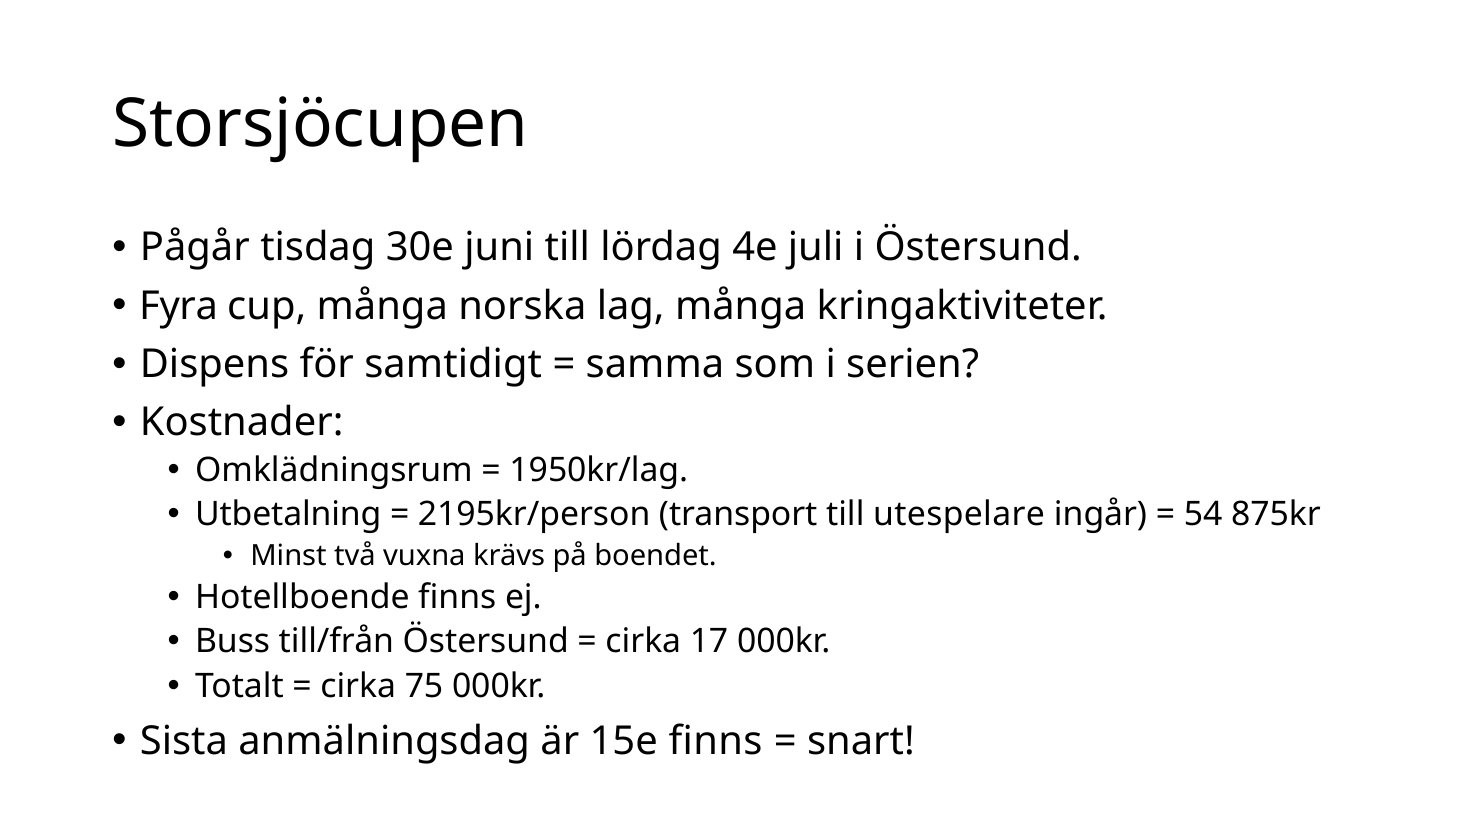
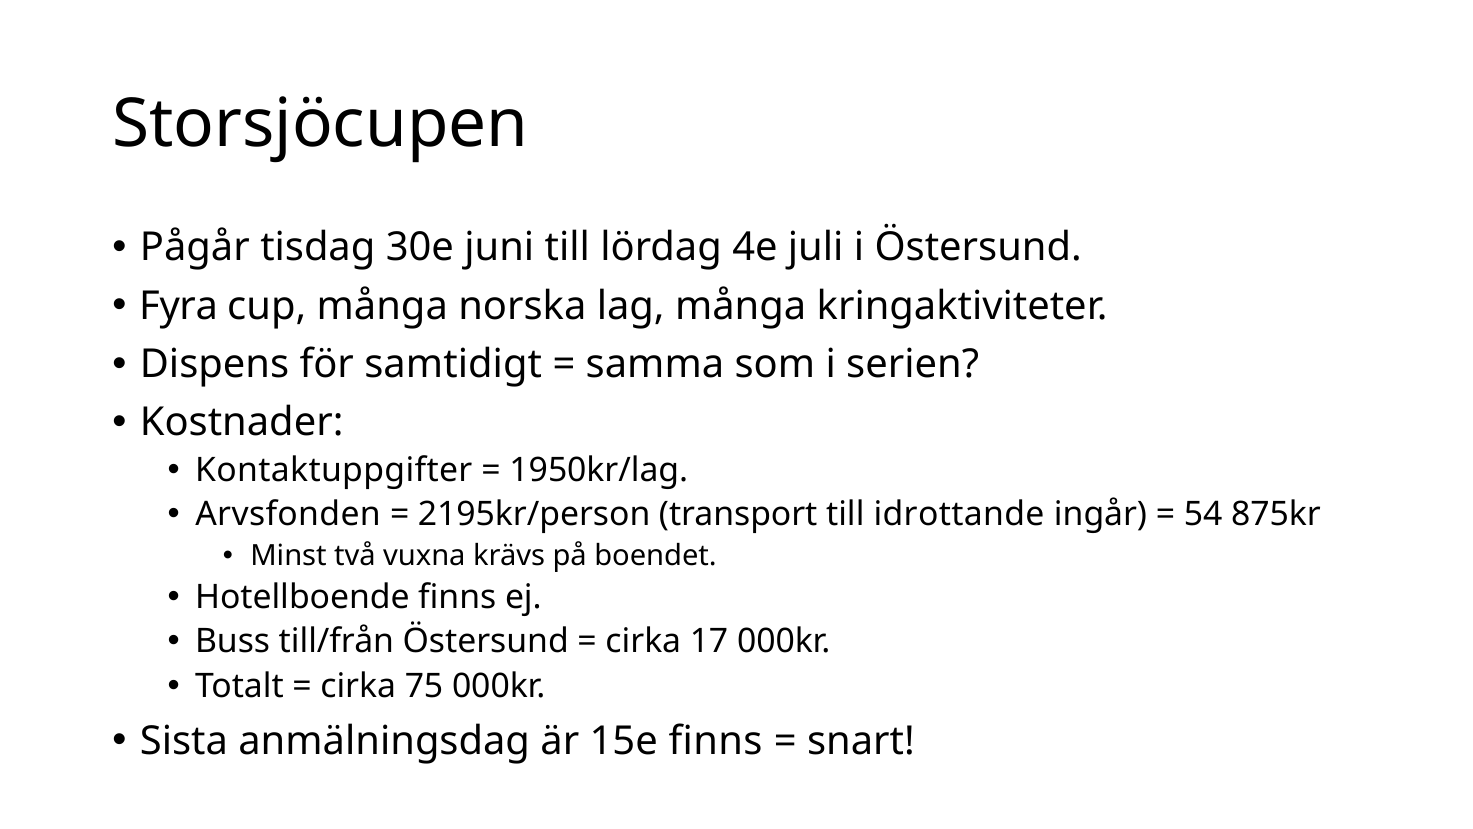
Omklädningsrum: Omklädningsrum -> Kontaktuppgifter (334, 470)
Utbetalning: Utbetalning -> Arvsfonden (288, 514)
utespelare: utespelare -> idrottande (959, 514)
